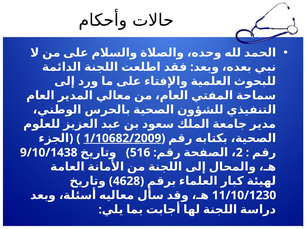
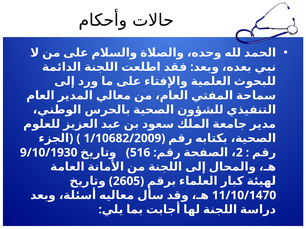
1/10682/2009 underline: present -> none (122, 139)
9/10/1438: 9/10/1438 -> 9/10/1930 (49, 153)
4628: 4628 -> 2605 (126, 181)
11/10/1230: 11/10/1230 -> 11/10/1470 (244, 196)
